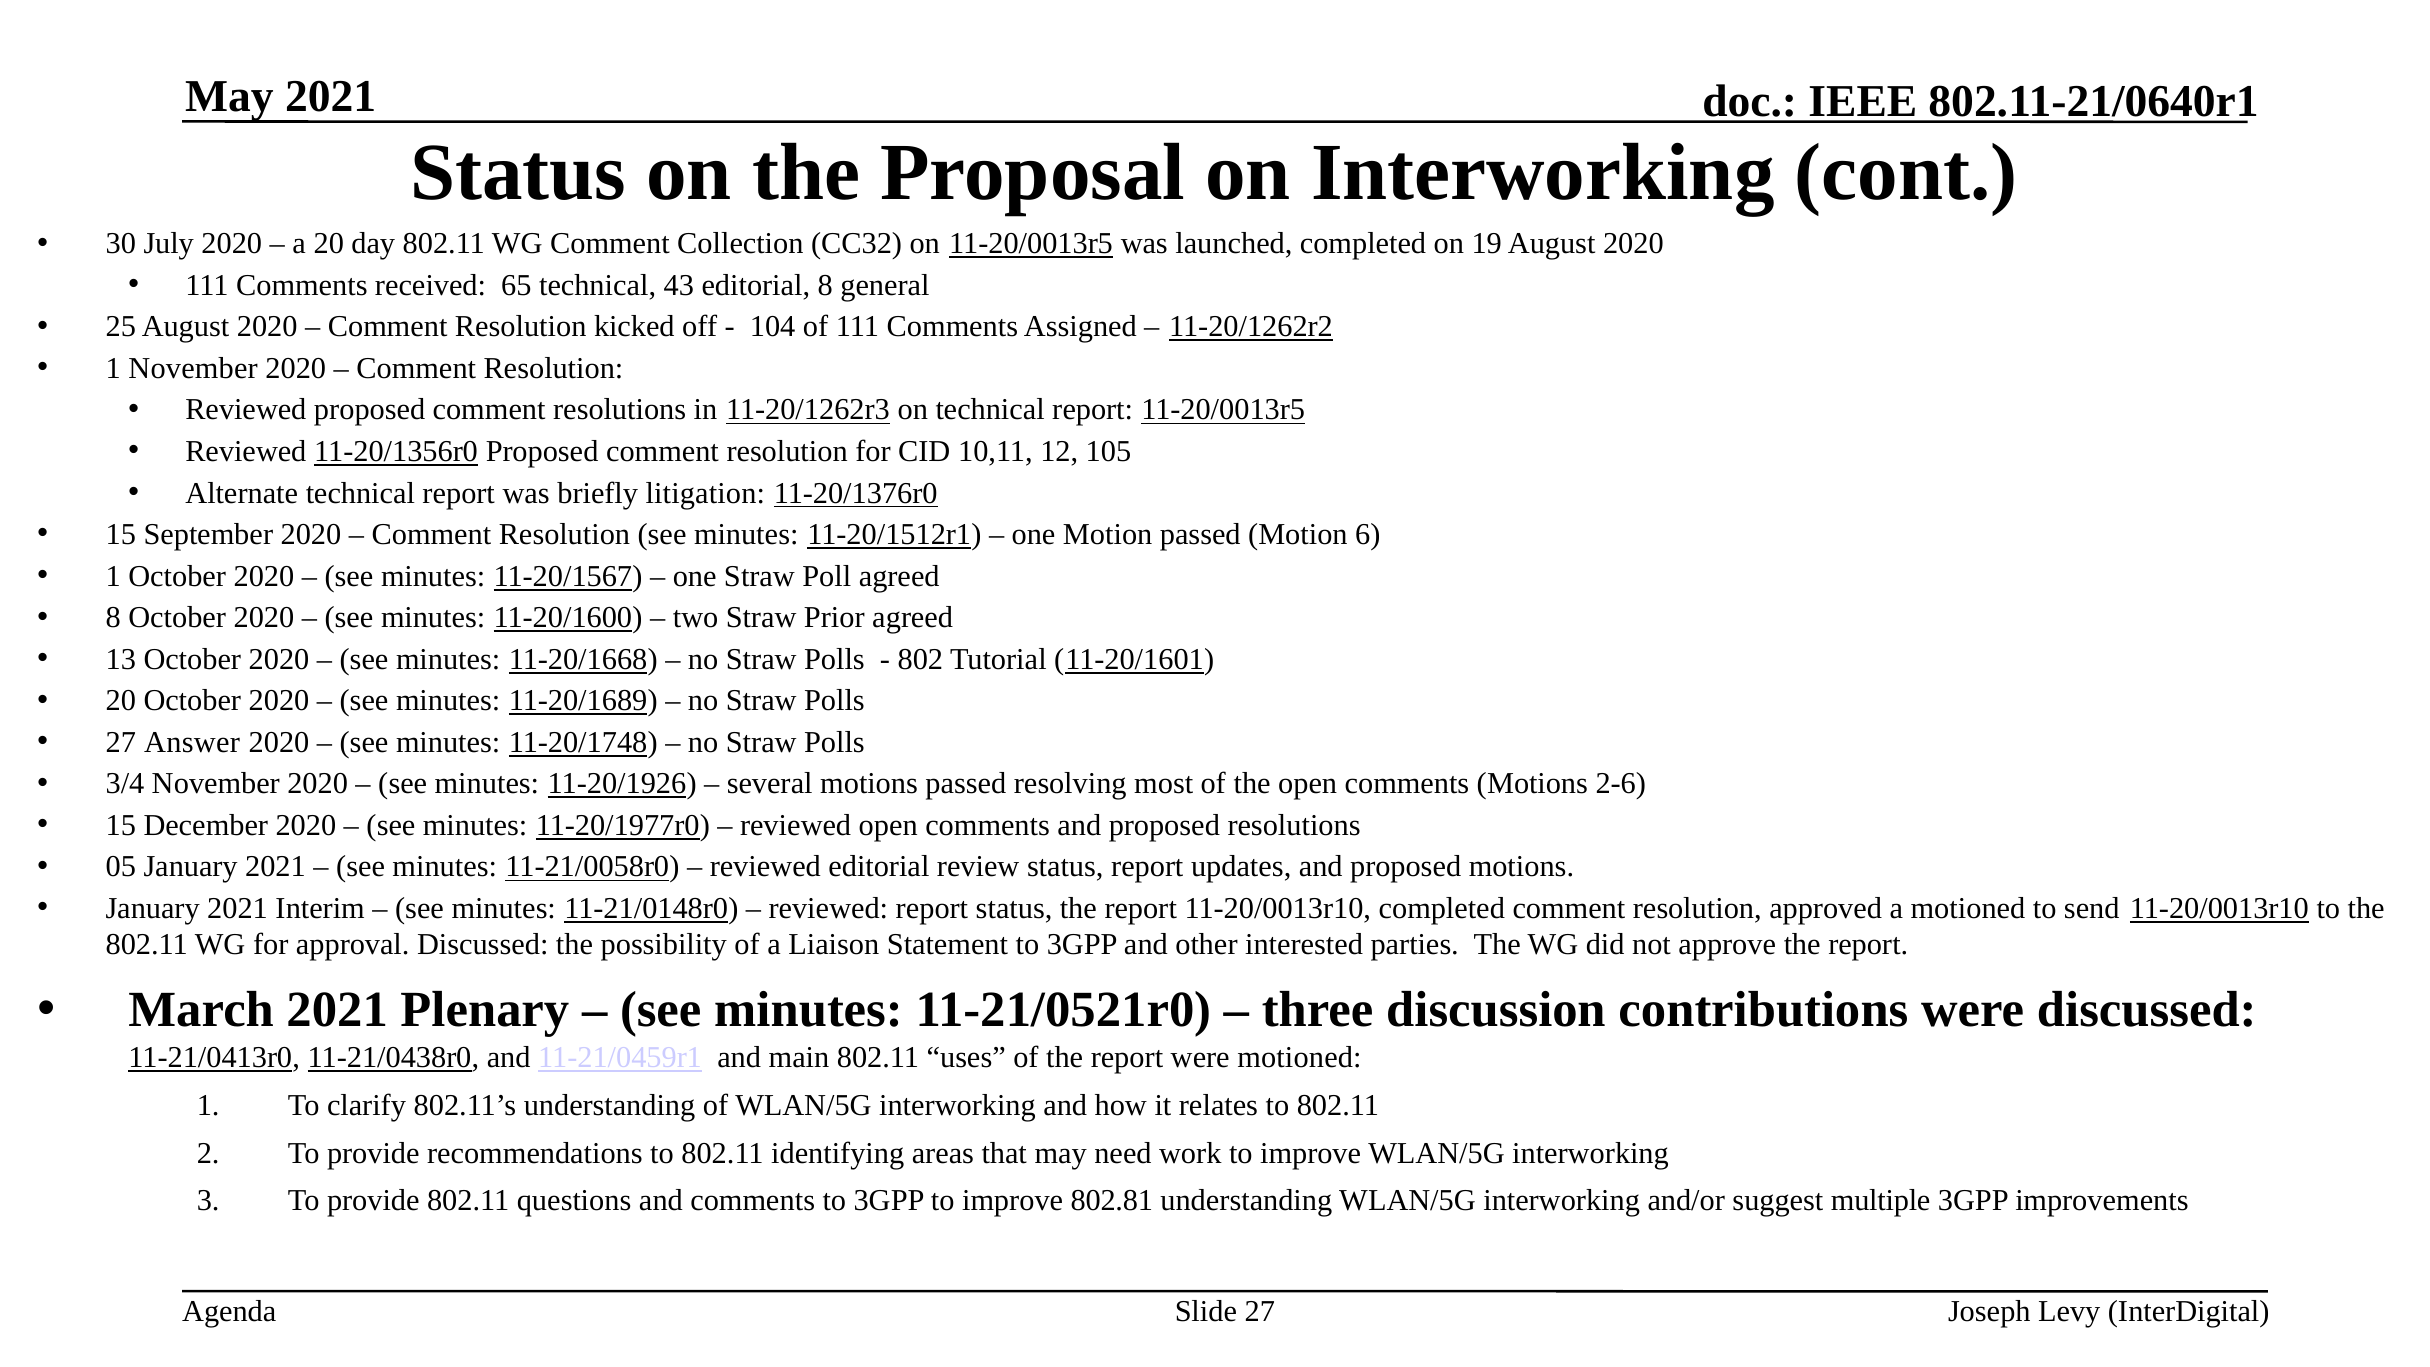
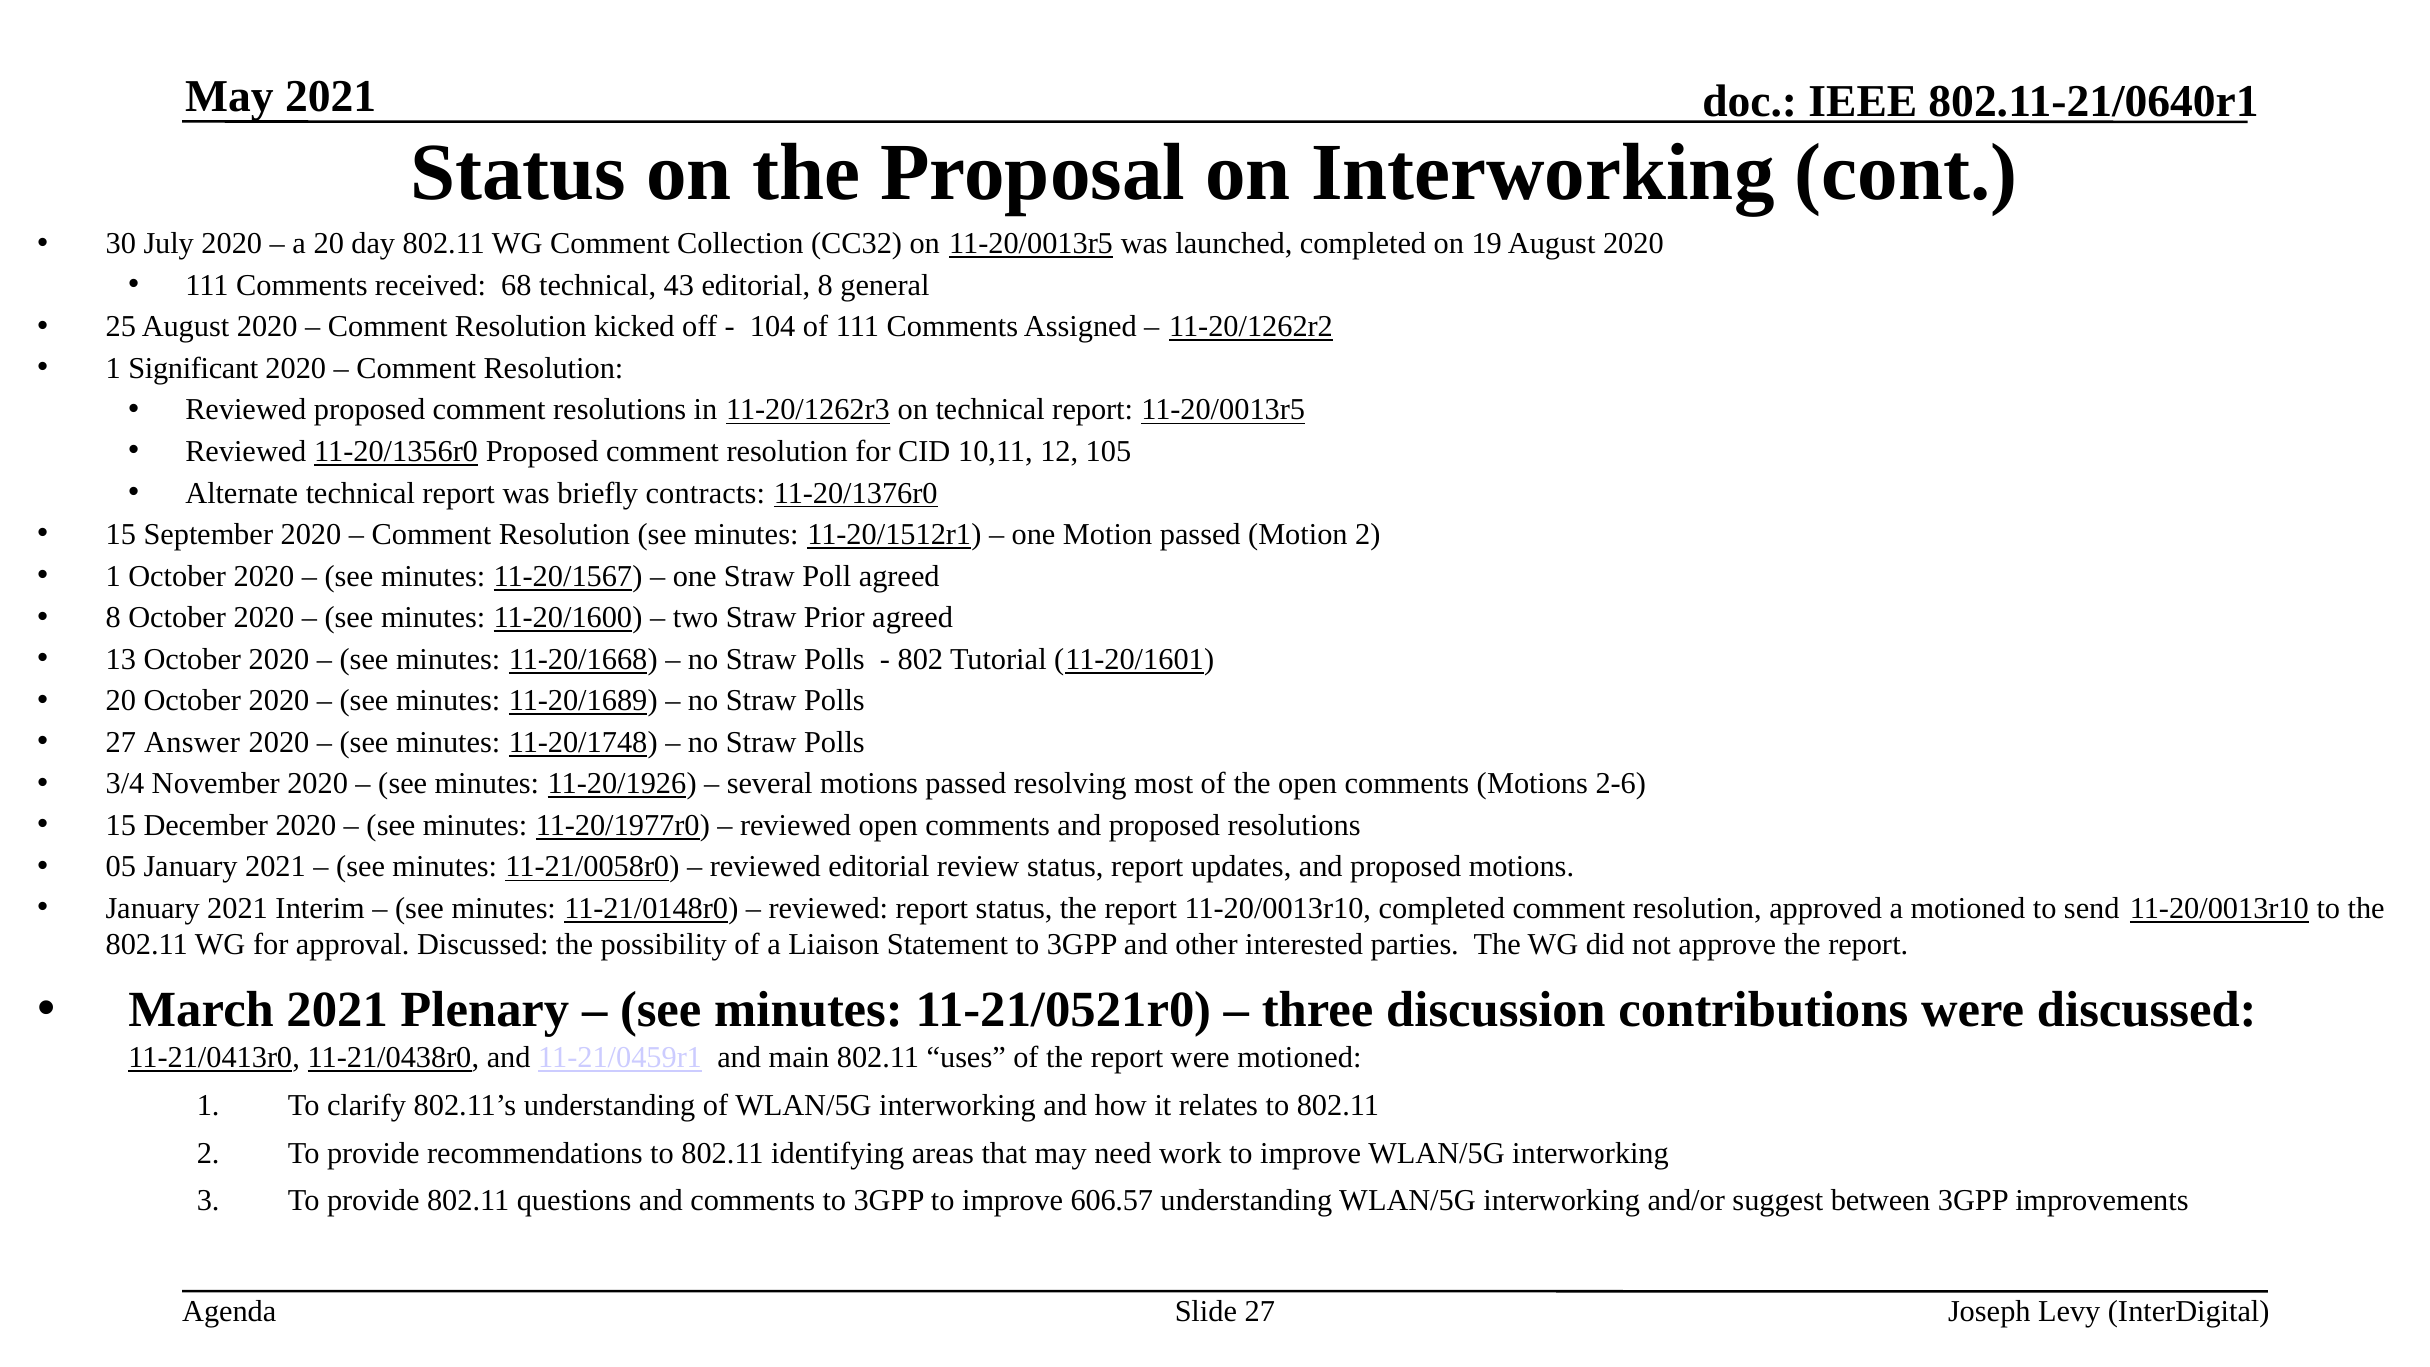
65: 65 -> 68 (516, 285)
1 November: November -> Significant (193, 368)
litigation: litigation -> contracts (705, 493)
Motion 6: 6 -> 2 (1368, 535)
802.81: 802.81 -> 606.57 (1112, 1201)
multiple: multiple -> between (1881, 1201)
